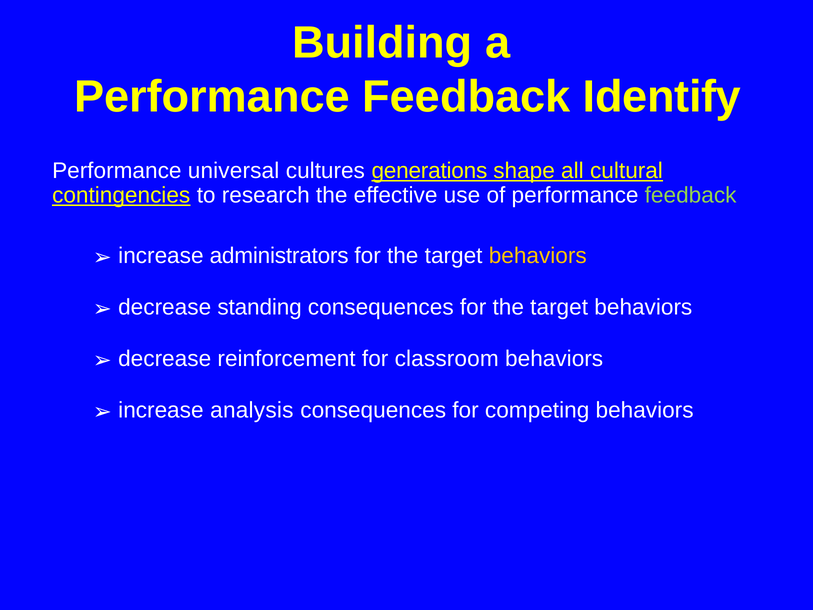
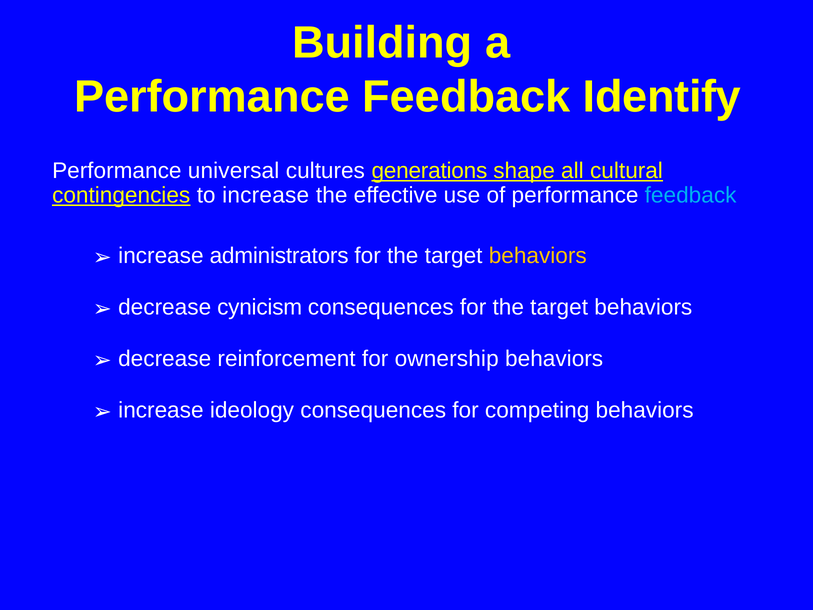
to research: research -> increase (266, 195)
feedback colour: light green -> light blue (691, 195)
standing: standing -> cynicism (260, 307)
classroom: classroom -> ownership (447, 359)
analysis: analysis -> ideology (252, 410)
